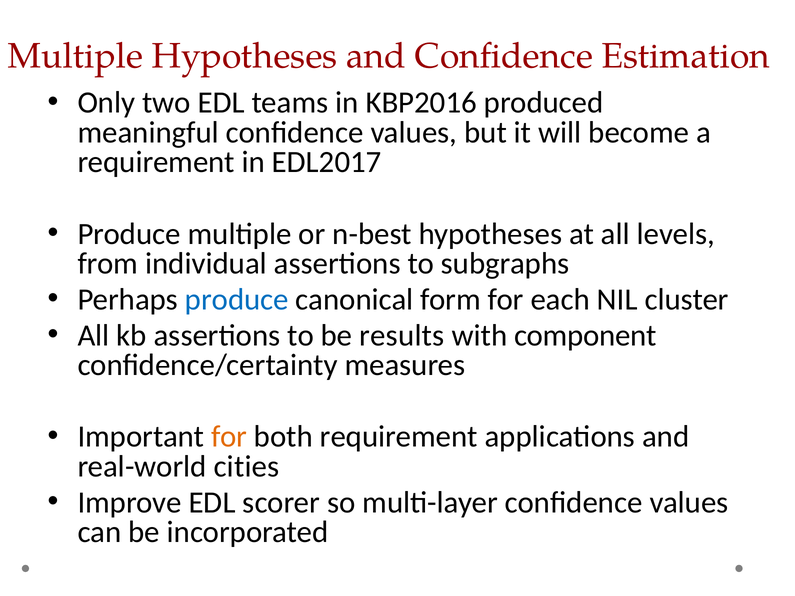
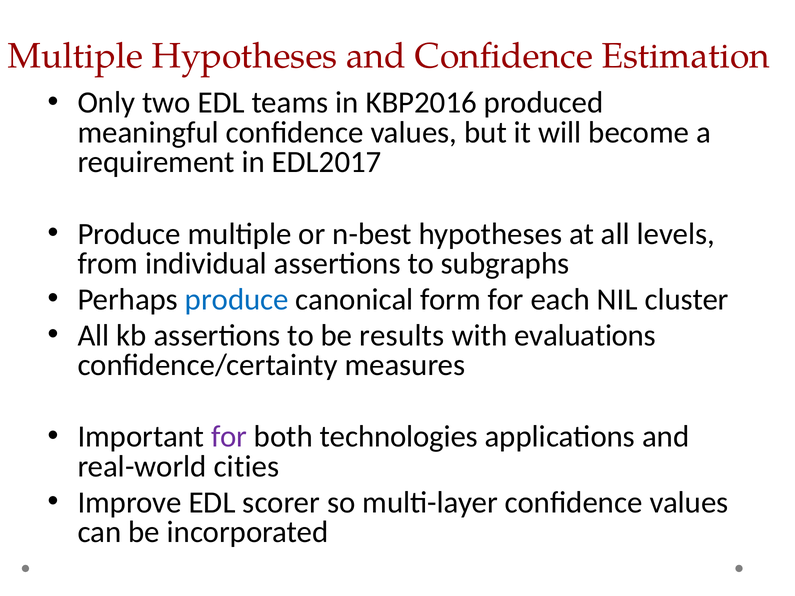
component: component -> evaluations (585, 335)
for colour: orange -> purple (229, 437)
both requirement: requirement -> technologies (399, 437)
